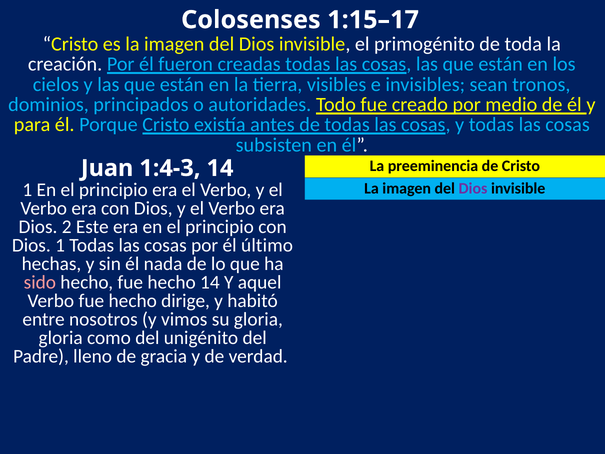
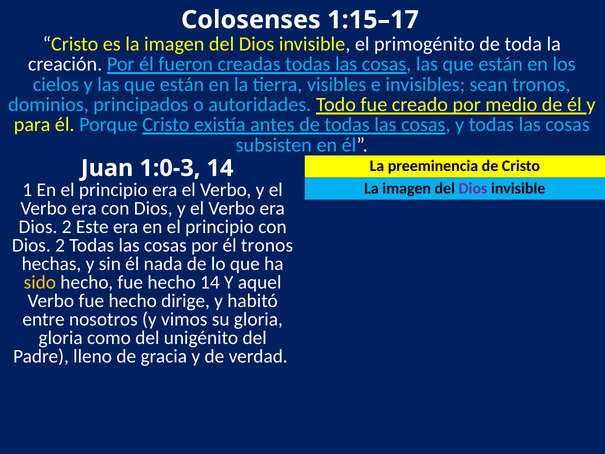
1:4-3: 1:4-3 -> 1:0-3 (170, 168)
1: 1 -> 2 (60, 245)
él último: último -> tronos (267, 245)
sido colour: pink -> yellow (40, 282)
